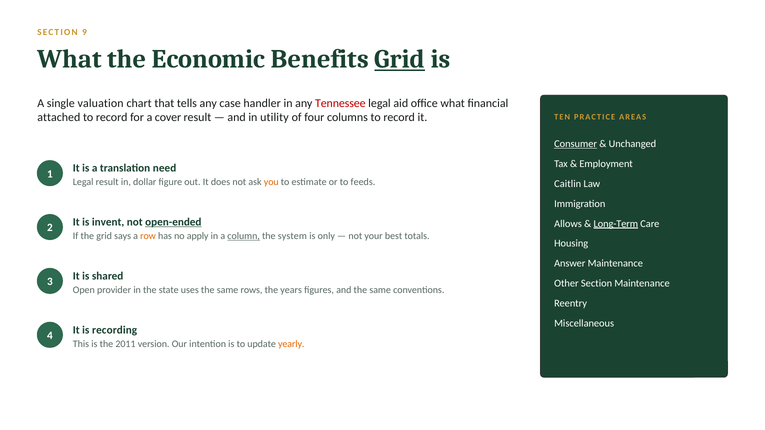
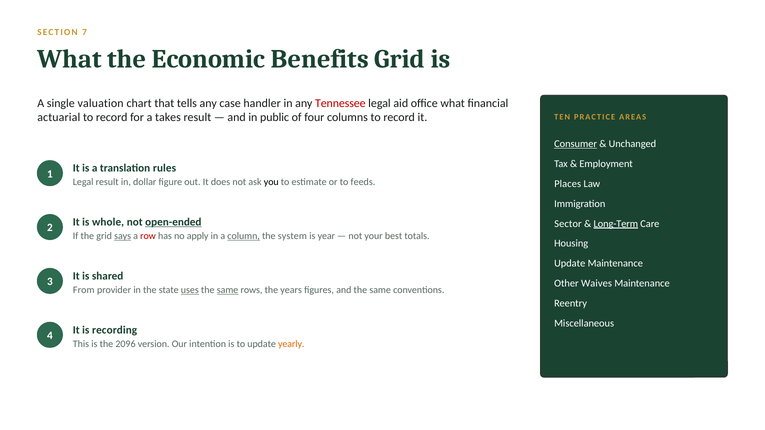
9: 9 -> 7 (85, 32)
Grid underline: present -> none (400, 59)
attached: attached -> actuarial (59, 118)
cover: cover -> takes (168, 118)
utility: utility -> public (275, 118)
need: need -> rules (165, 168)
you colour: orange -> black (271, 182)
Caitlin: Caitlin -> Places (568, 184)
invent: invent -> whole (108, 222)
Allows: Allows -> Sector (568, 224)
says underline: none -> present (123, 236)
row colour: orange -> red (148, 236)
only: only -> year (326, 236)
Answer: Answer -> Update (570, 264)
Other Section: Section -> Waives (596, 284)
Open: Open -> From (84, 290)
uses underline: none -> present (190, 290)
same underline: none -> present (228, 290)
2011: 2011 -> 2096 (125, 344)
